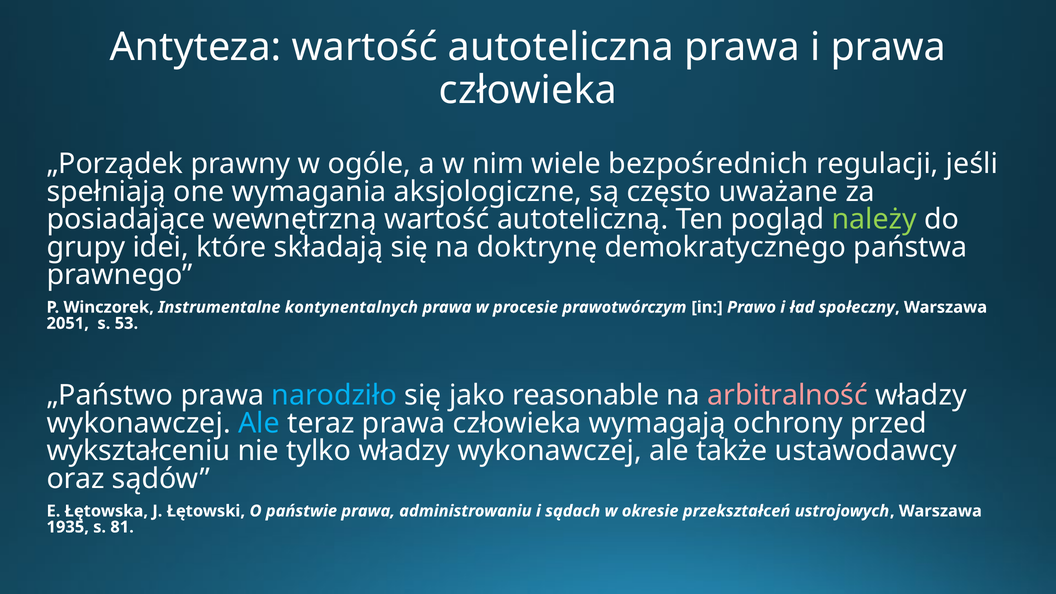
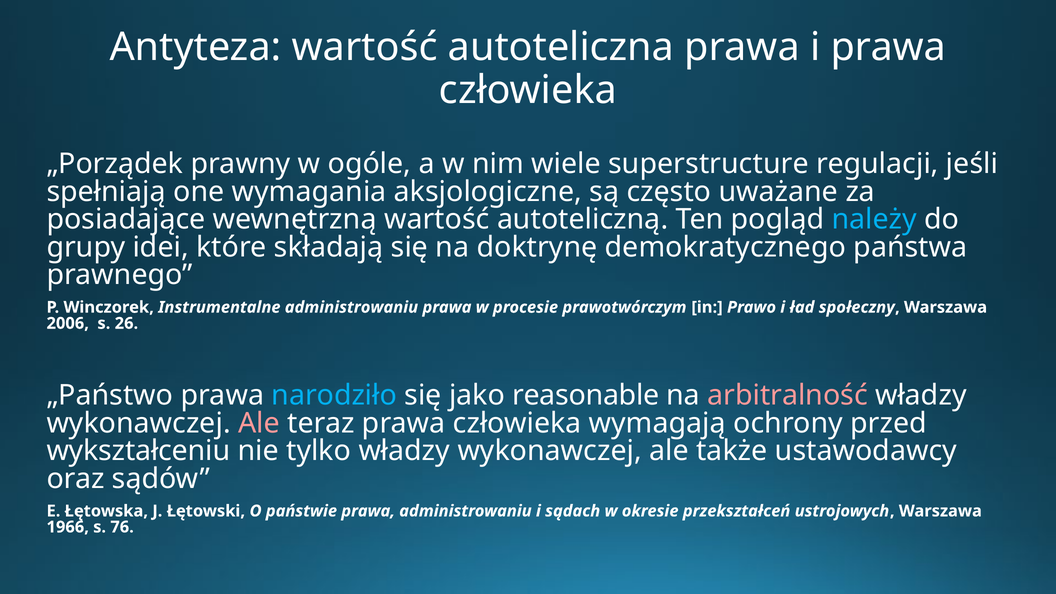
bezpośrednich: bezpośrednich -> superstructure (709, 164)
należy colour: light green -> light blue (874, 219)
Instrumentalne kontynentalnych: kontynentalnych -> administrowaniu (351, 307)
2051: 2051 -> 2006 (68, 323)
53: 53 -> 26 (126, 323)
Ale colour: light blue -> pink (259, 423)
1935: 1935 -> 1966 (68, 527)
81: 81 -> 76 (122, 527)
